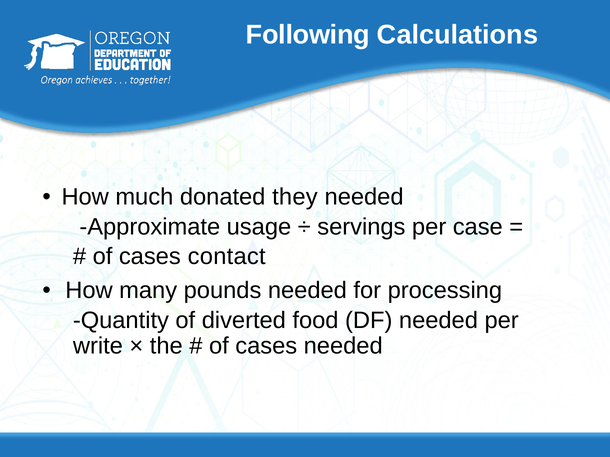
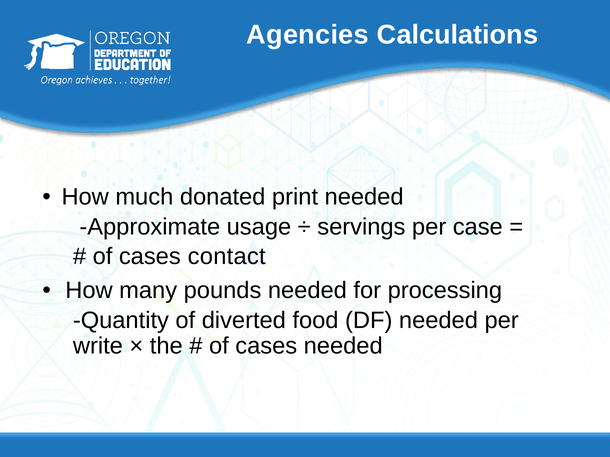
Following: Following -> Agencies (308, 35)
they: they -> print (295, 197)
